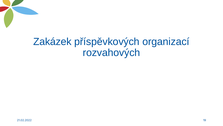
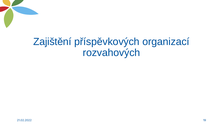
Zakázek: Zakázek -> Zajištění (52, 41)
